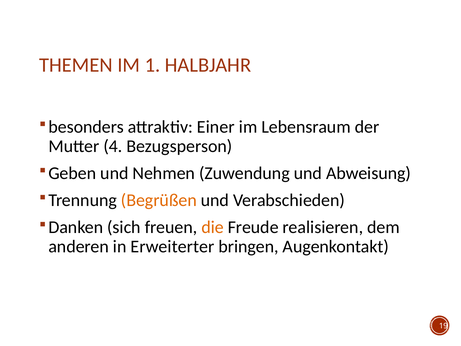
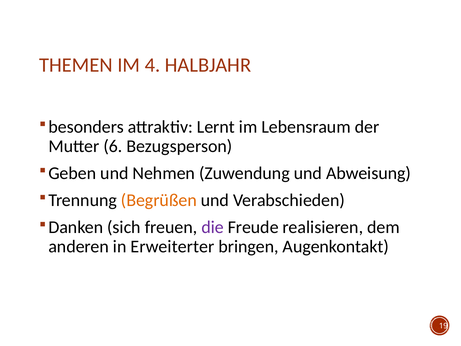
1: 1 -> 4 (152, 65)
Einer: Einer -> Lernt (216, 127)
4: 4 -> 6 (113, 146)
die colour: orange -> purple (213, 227)
